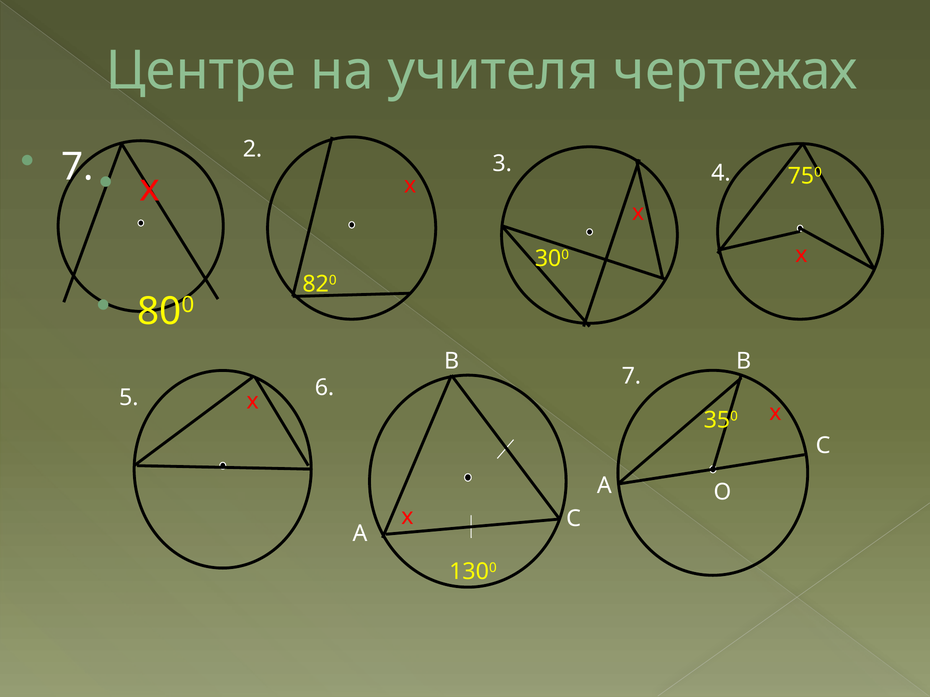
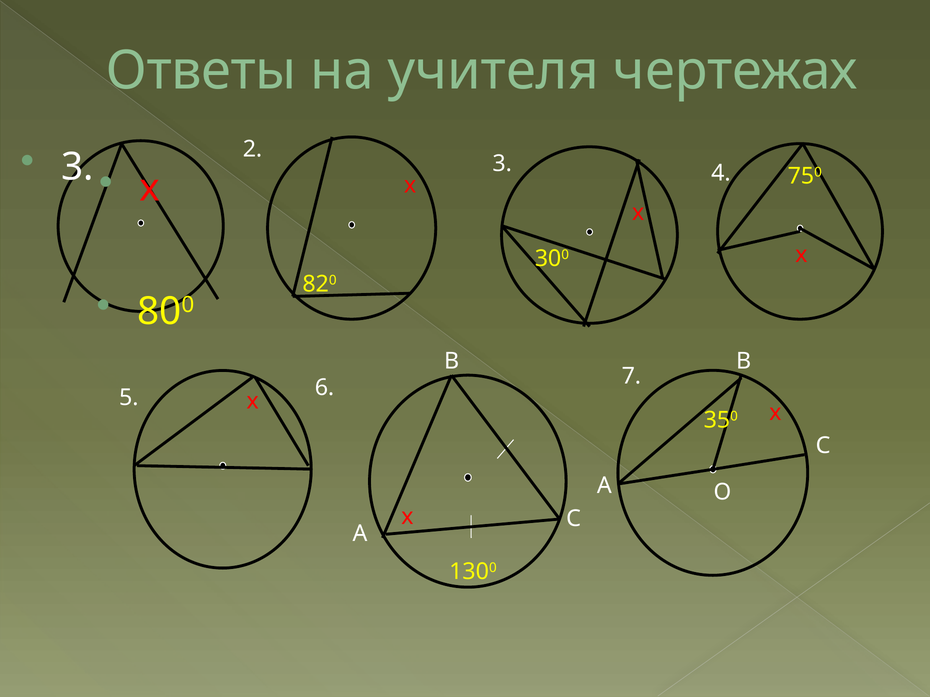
Центре: Центре -> Ответы (201, 71)
7: 7 -> 3 (77, 167)
